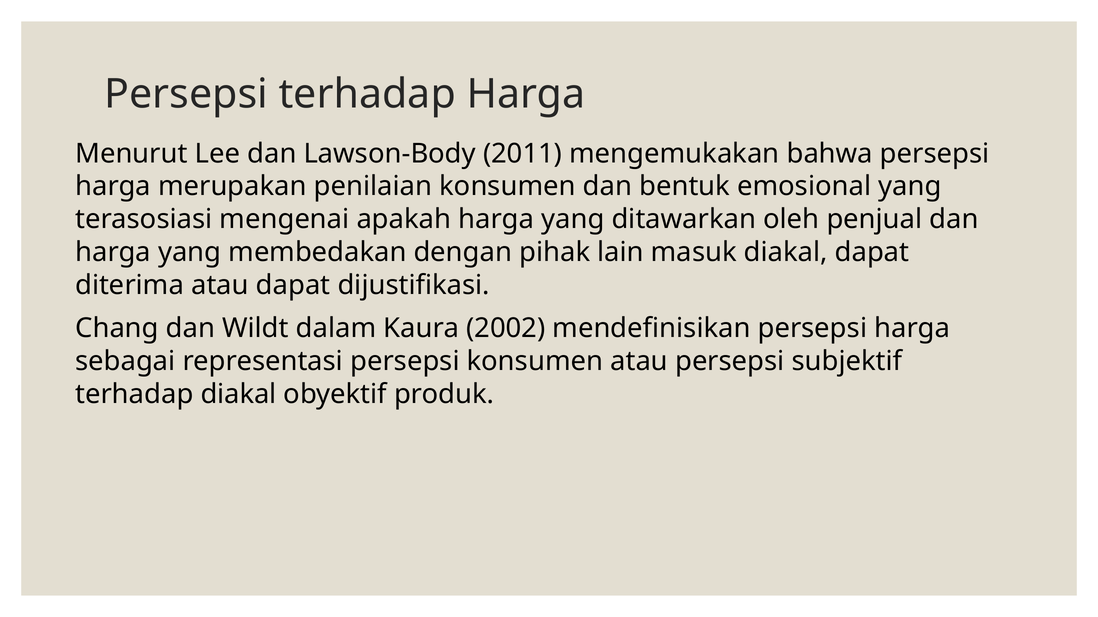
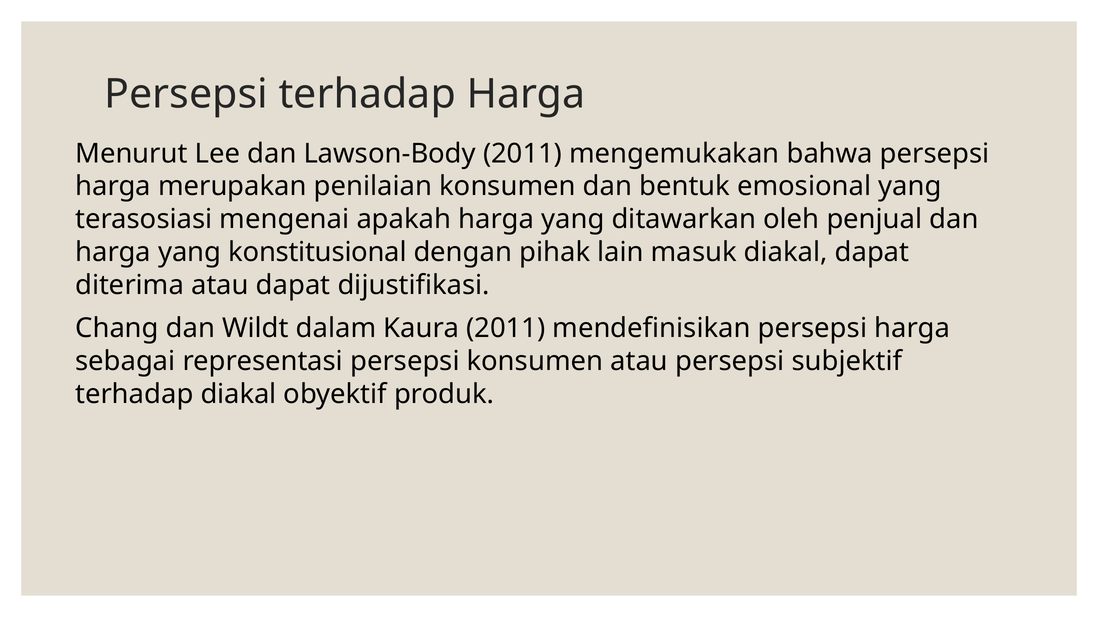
membedakan: membedakan -> konstitusional (318, 253)
Kaura 2002: 2002 -> 2011 (506, 329)
